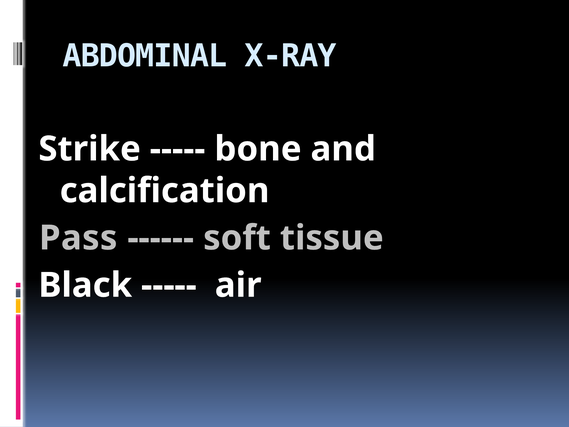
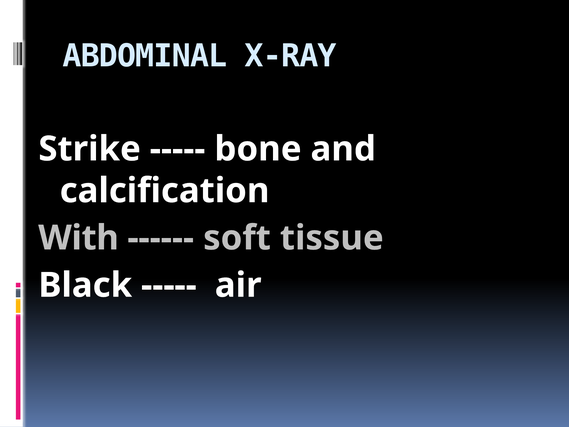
Pass: Pass -> With (79, 238)
